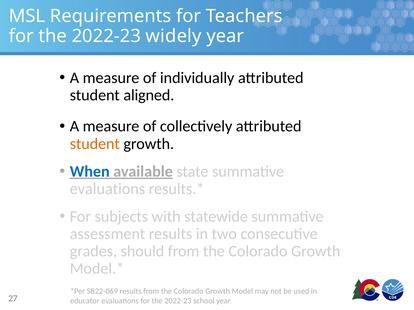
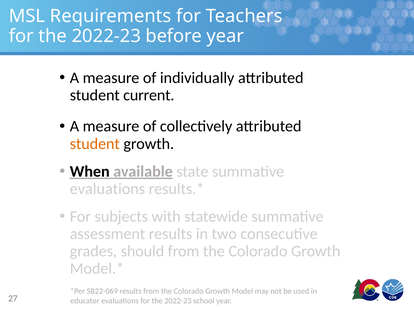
widely: widely -> before (174, 36)
aligned: aligned -> current (149, 95)
When colour: blue -> black (90, 172)
